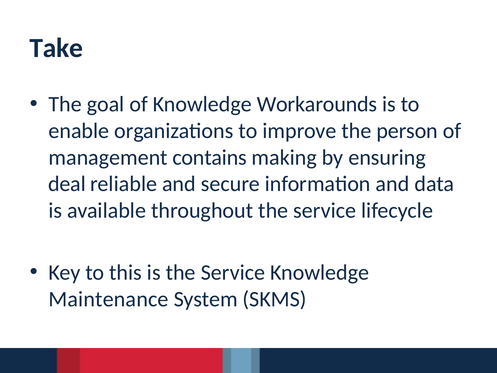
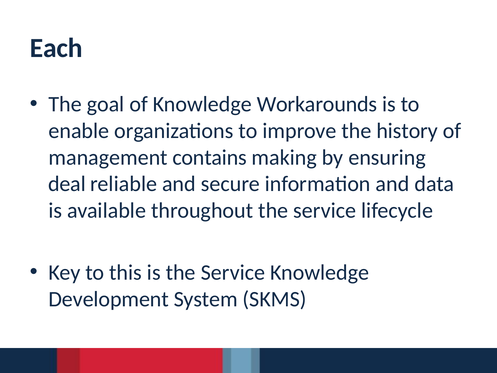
Take: Take -> Each (56, 48)
person: person -> history (407, 131)
Maintenance: Maintenance -> Development (109, 299)
